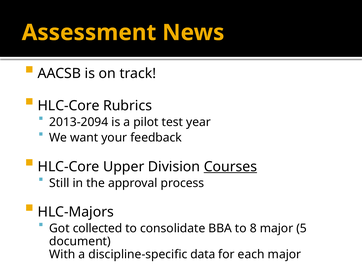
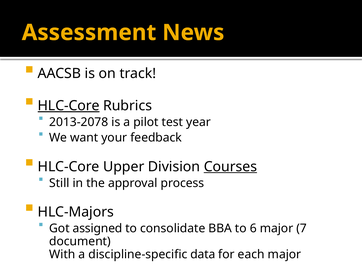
HLC-Core underline: none -> present (69, 105)
2013-2094: 2013-2094 -> 2013-2078 (79, 122)
collected: collected -> assigned (98, 228)
8: 8 -> 6 (253, 228)
5: 5 -> 7 (302, 228)
